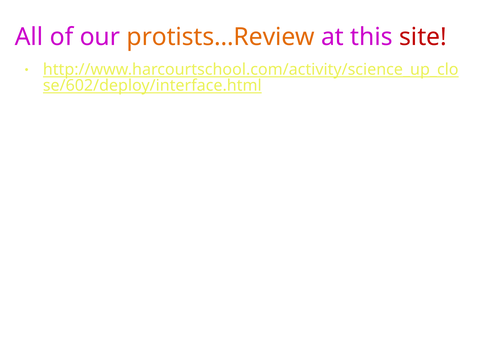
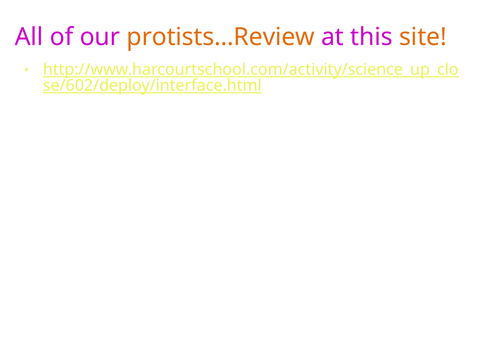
site colour: red -> orange (423, 37)
